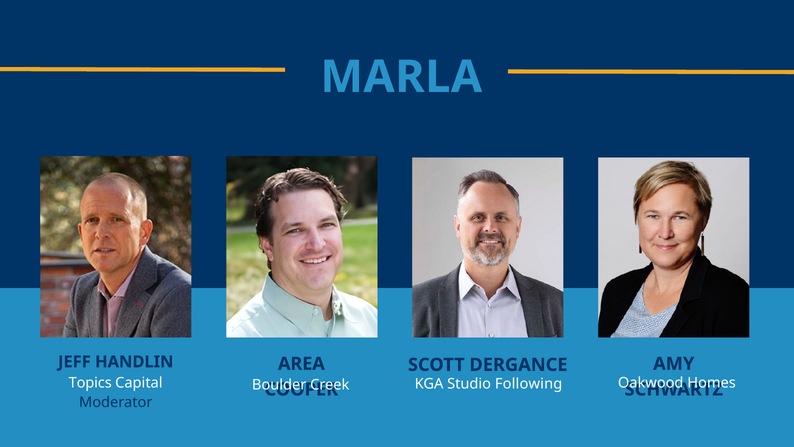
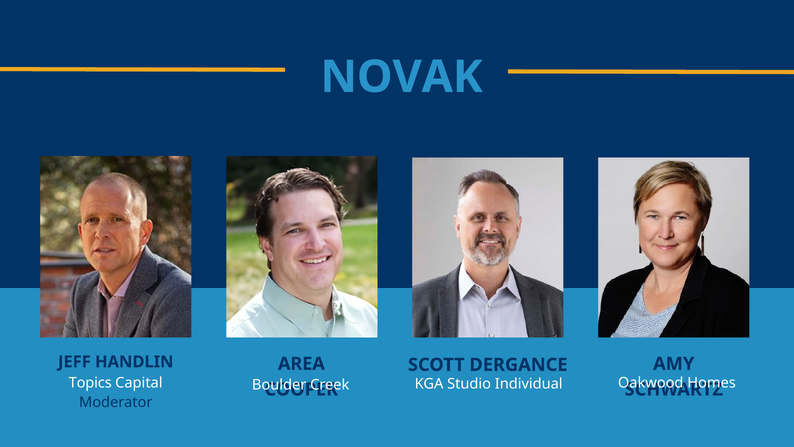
MARLA: MARLA -> NOVAK (402, 77)
Following: Following -> Individual (529, 383)
